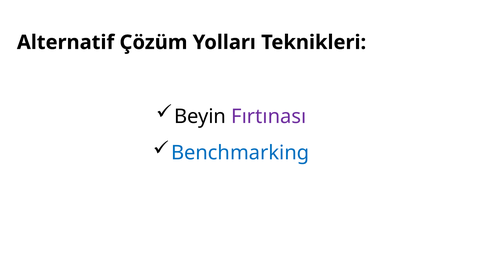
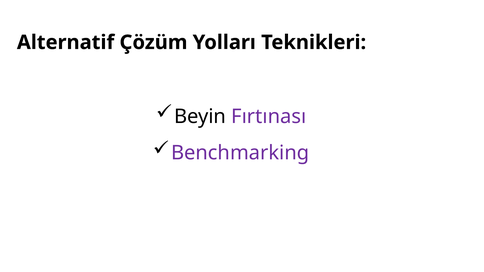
Benchmarking colour: blue -> purple (240, 153)
